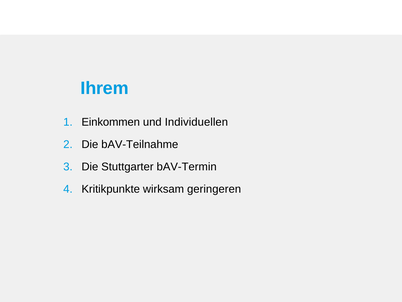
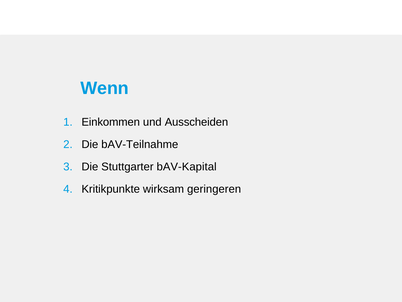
Ihrem: Ihrem -> Wenn (105, 88)
Individuellen: Individuellen -> Ausscheiden (196, 122)
bAV-Termin: bAV-Termin -> bAV-Kapital (187, 166)
